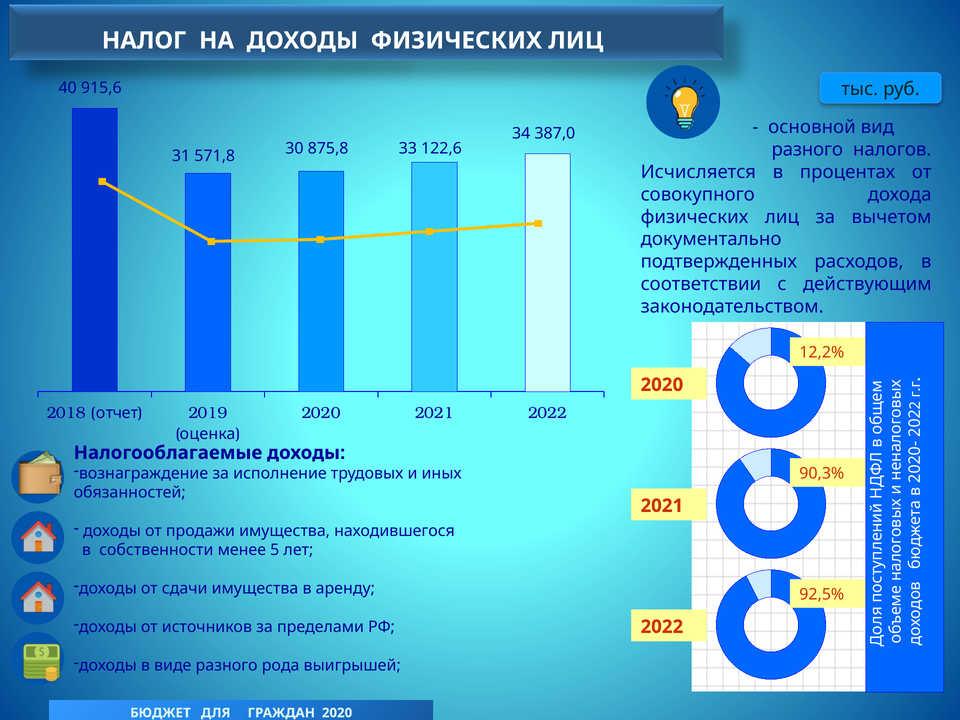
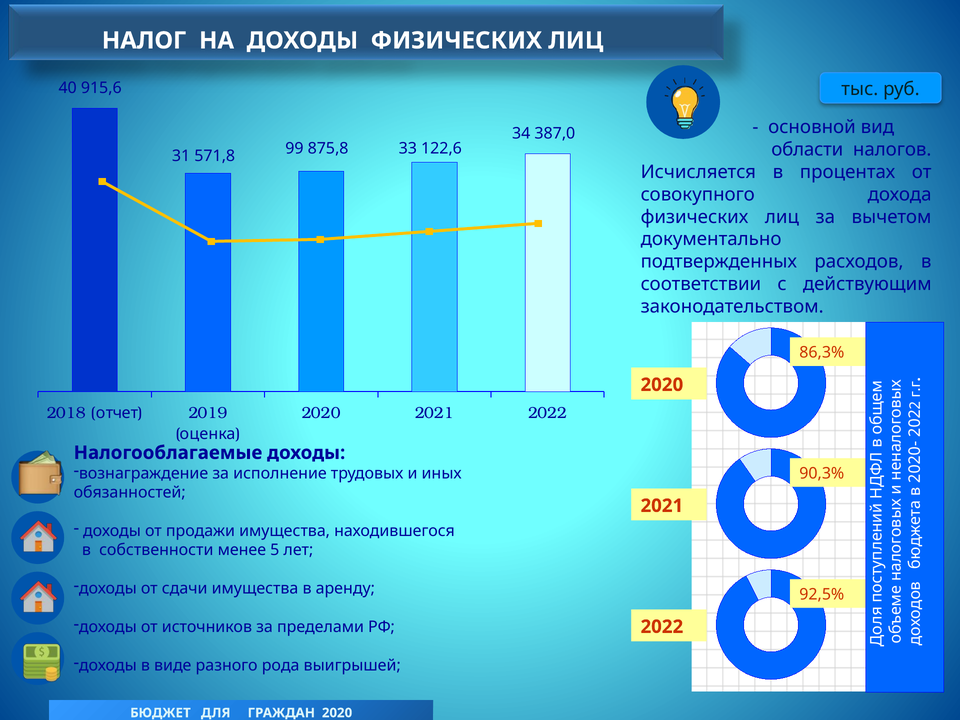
разного: разного -> области (807, 150)
30: 30 -> 99 (294, 149)
12,2%: 12,2% -> 86,3% (822, 353)
